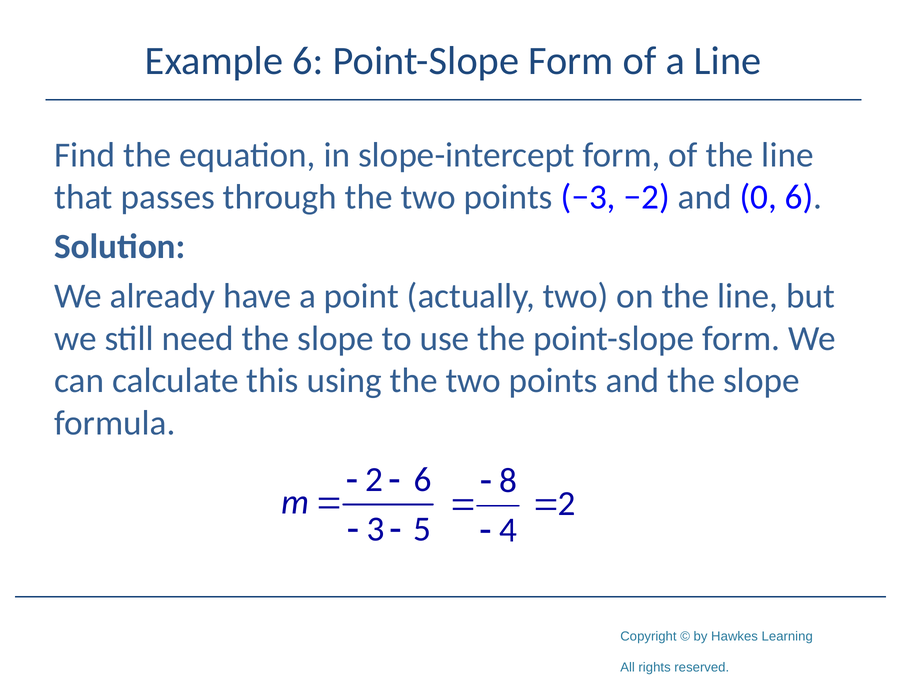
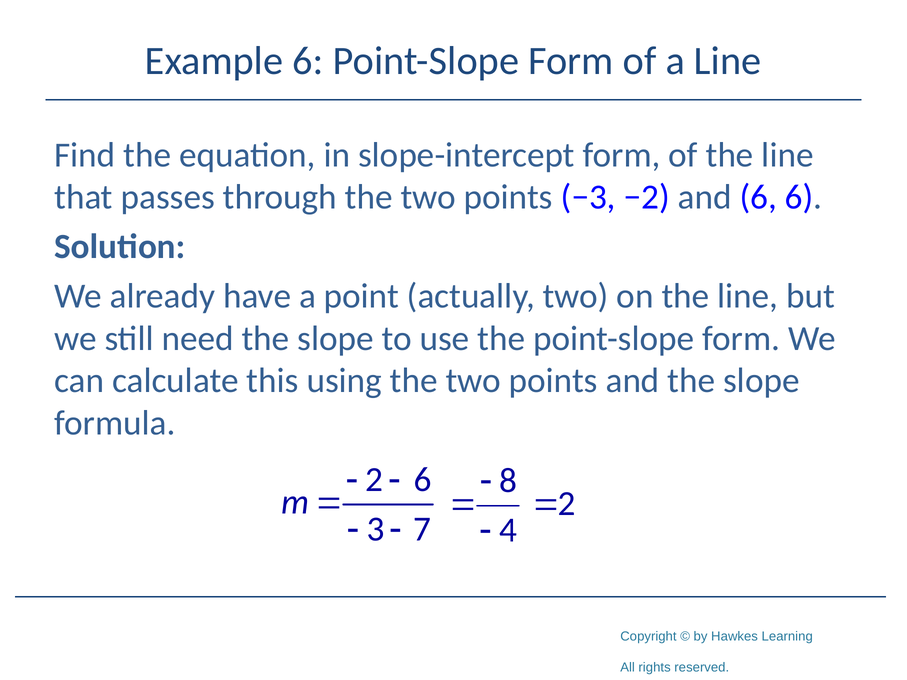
and 0: 0 -> 6 (758, 197)
5: 5 -> 7 (422, 529)
